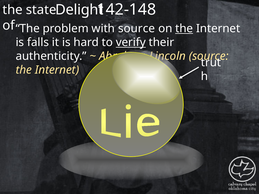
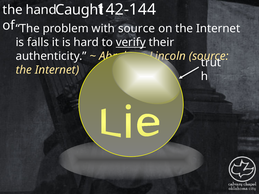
142-148: 142-148 -> 142-144 (126, 9)
Delight: Delight -> Caught (79, 10)
state: state -> hand (41, 10)
the underline: present -> none (184, 29)
